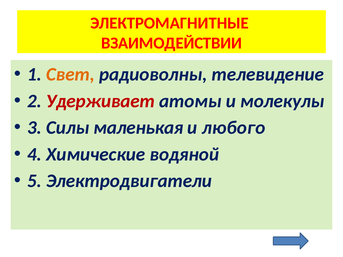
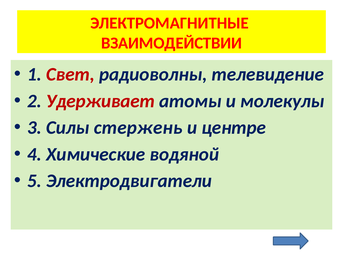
Свет colour: orange -> red (70, 74)
маленькая: маленькая -> стержень (138, 128)
любого: любого -> центре (234, 128)
